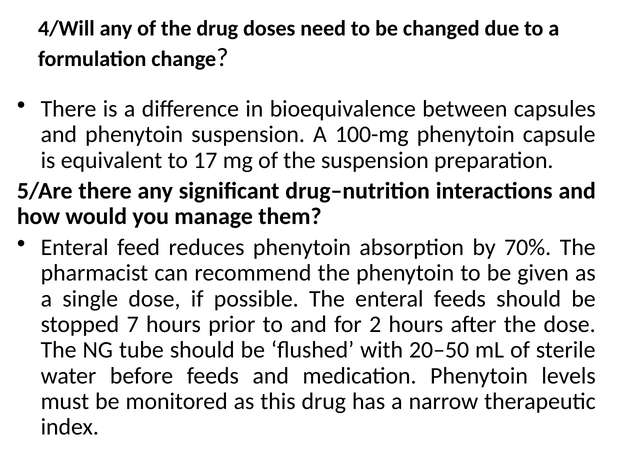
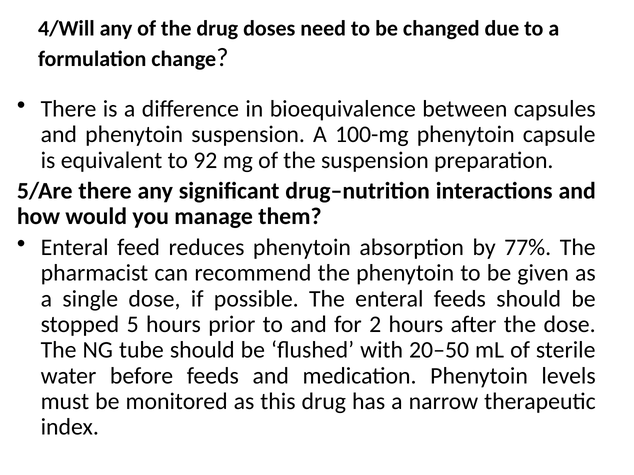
17: 17 -> 92 (205, 160)
70%: 70% -> 77% (528, 248)
7: 7 -> 5 (133, 325)
